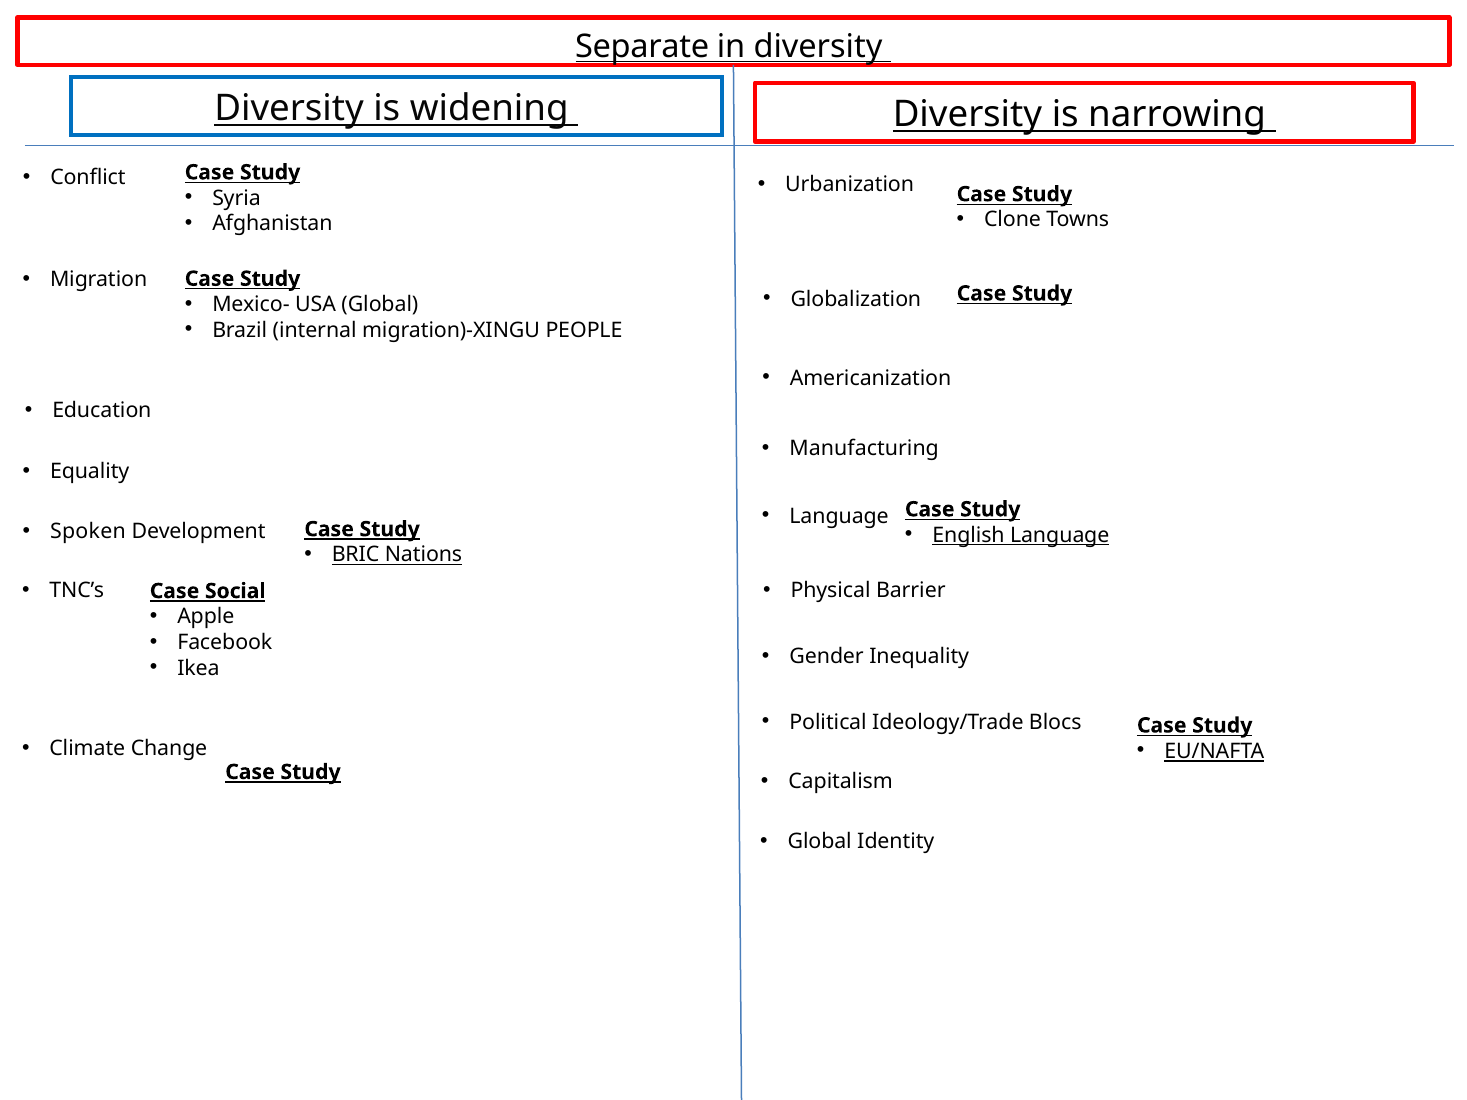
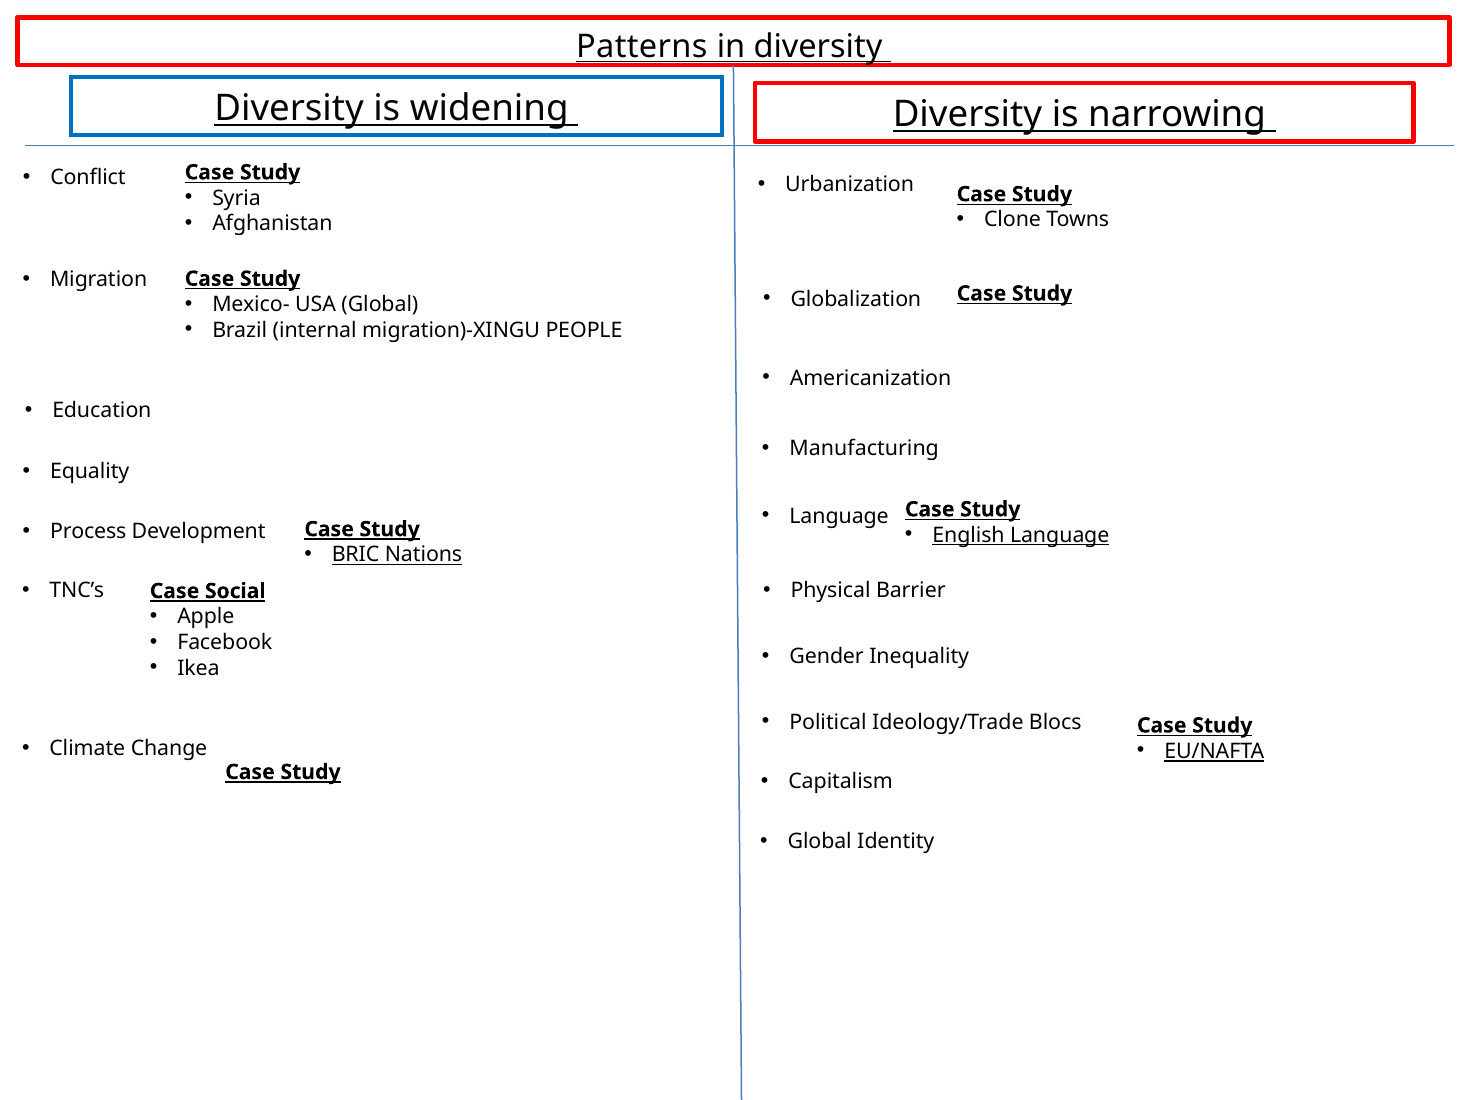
Separate: Separate -> Patterns (642, 47)
Spoken: Spoken -> Process (88, 531)
